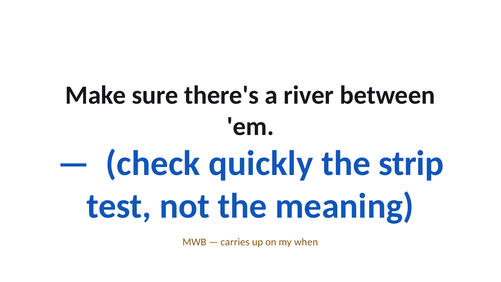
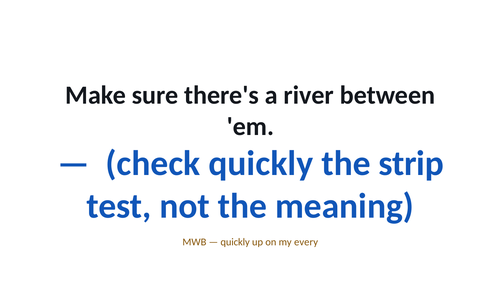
carries: carries -> quickly (235, 242)
when: when -> every (306, 242)
